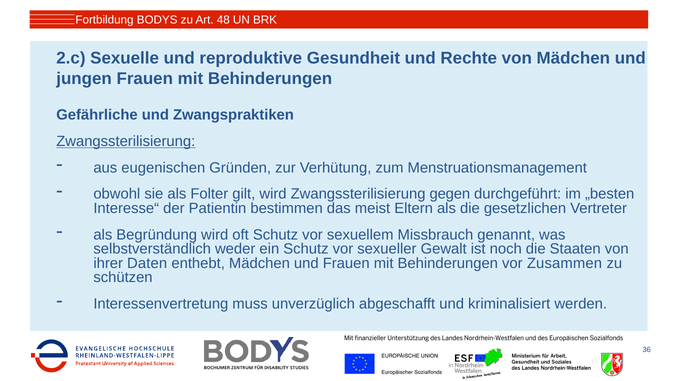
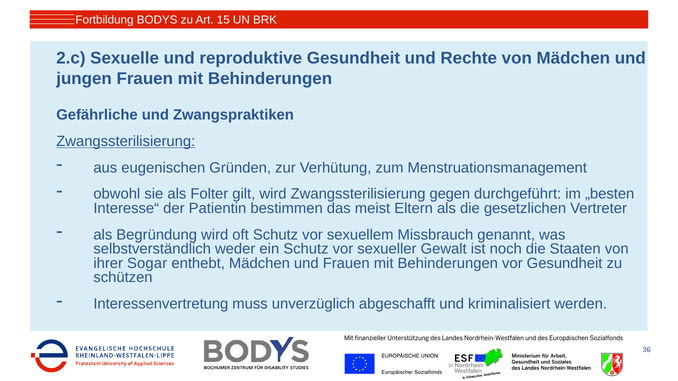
48: 48 -> 15 (223, 20)
Daten: Daten -> Sogar (147, 263)
vor Zusammen: Zusammen -> Gesundheit (565, 263)
